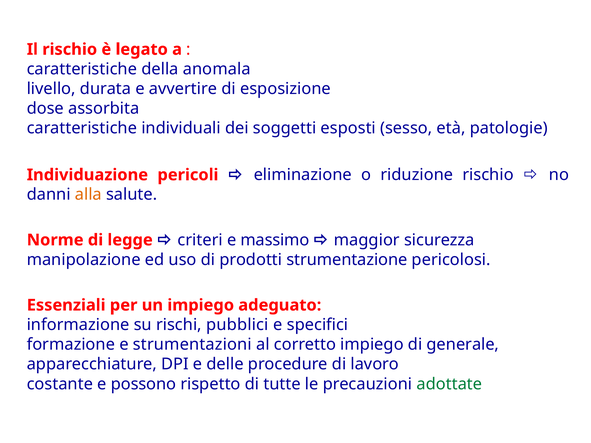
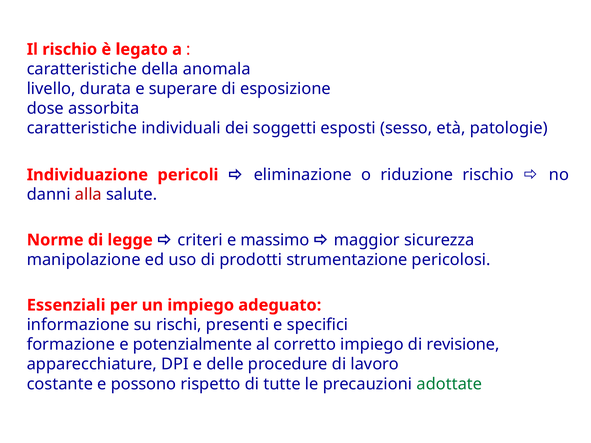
avvertire: avvertire -> superare (183, 89)
alla colour: orange -> red (88, 195)
pubblici: pubblici -> presenti (238, 325)
strumentazioni: strumentazioni -> potenzialmente (192, 345)
generale: generale -> revisione (463, 345)
